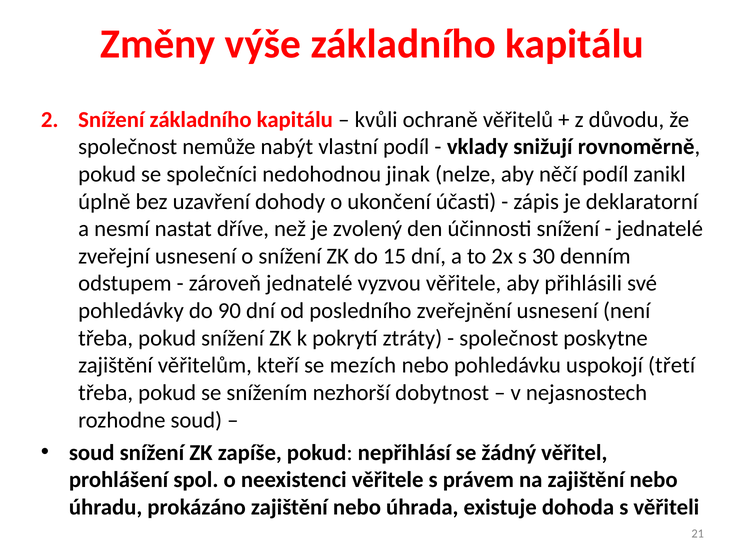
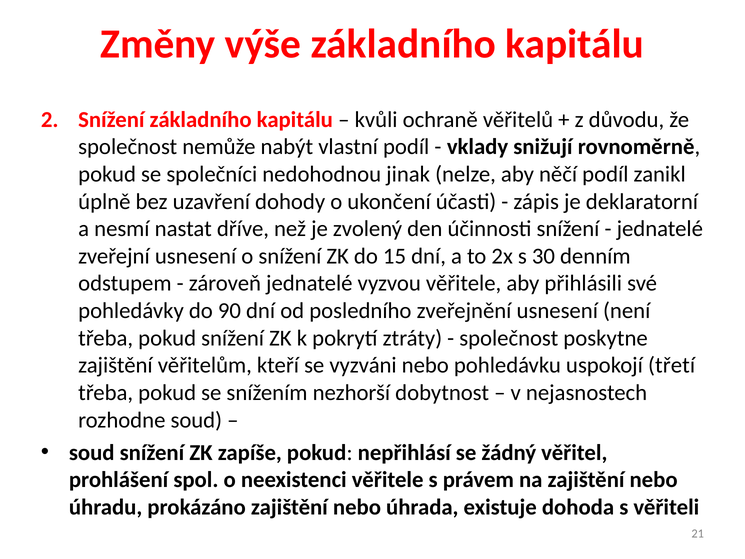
mezích: mezích -> vyzváni (363, 365)
